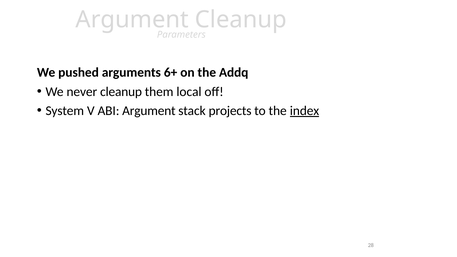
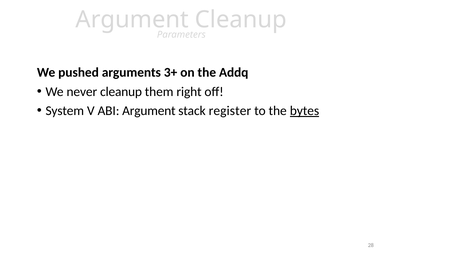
6+: 6+ -> 3+ (171, 73)
local: local -> right (189, 92)
projects: projects -> register (230, 111)
index: index -> bytes (305, 111)
